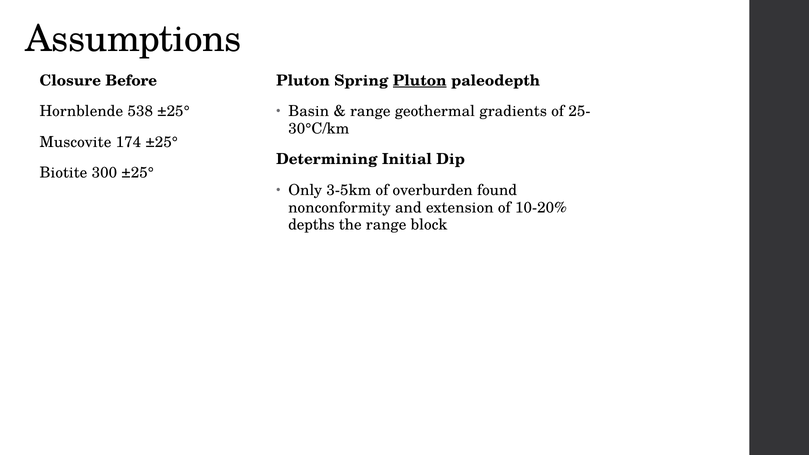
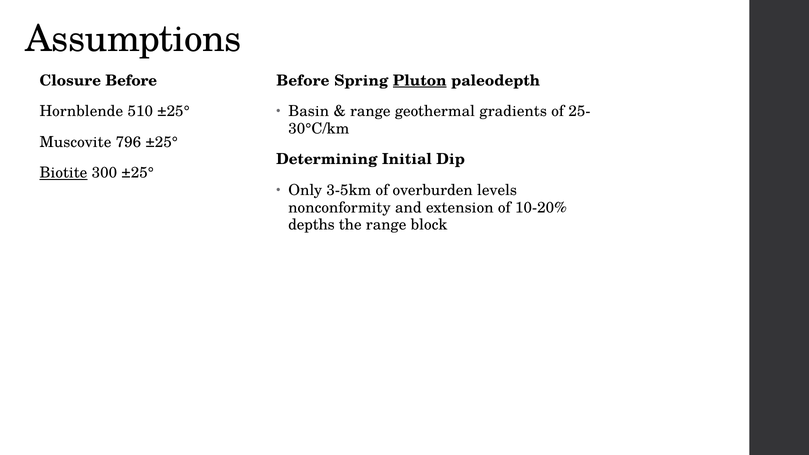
Pluton: Pluton -> Before (303, 81)
538: 538 -> 510 (140, 111)
174: 174 -> 796 (128, 142)
Biotite underline: none -> present (63, 173)
found: found -> levels (497, 190)
